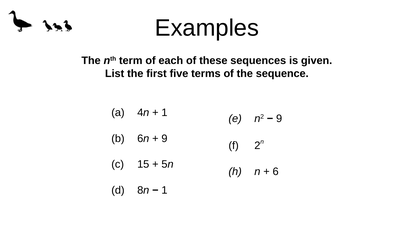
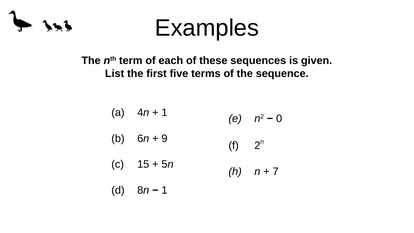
9: 9 -> 0 (279, 119)
6: 6 -> 7 (276, 171)
